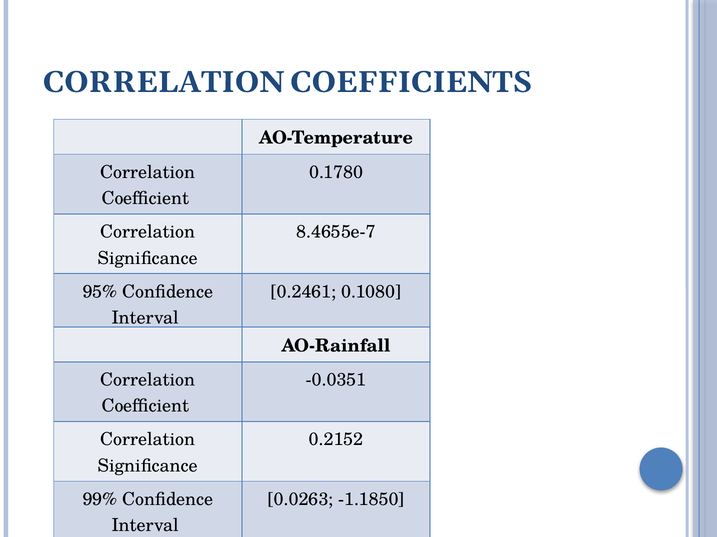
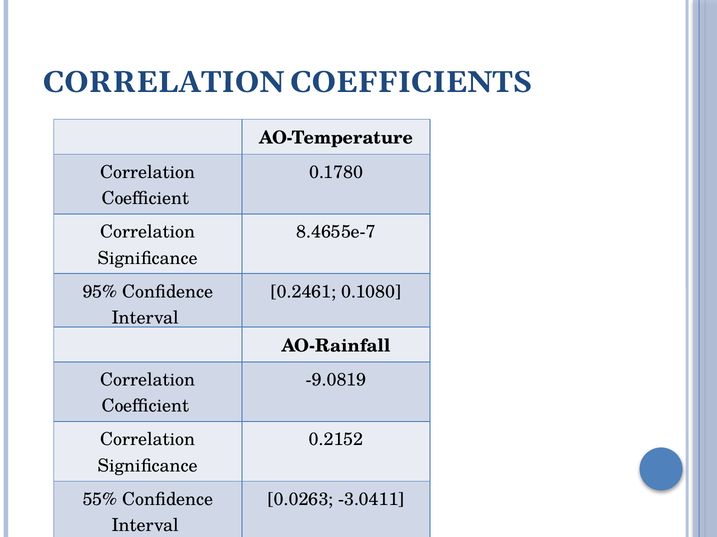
-0.0351: -0.0351 -> -9.0819 (336, 380)
99%: 99% -> 55% (100, 500)
-1.1850: -1.1850 -> -3.0411 (371, 500)
